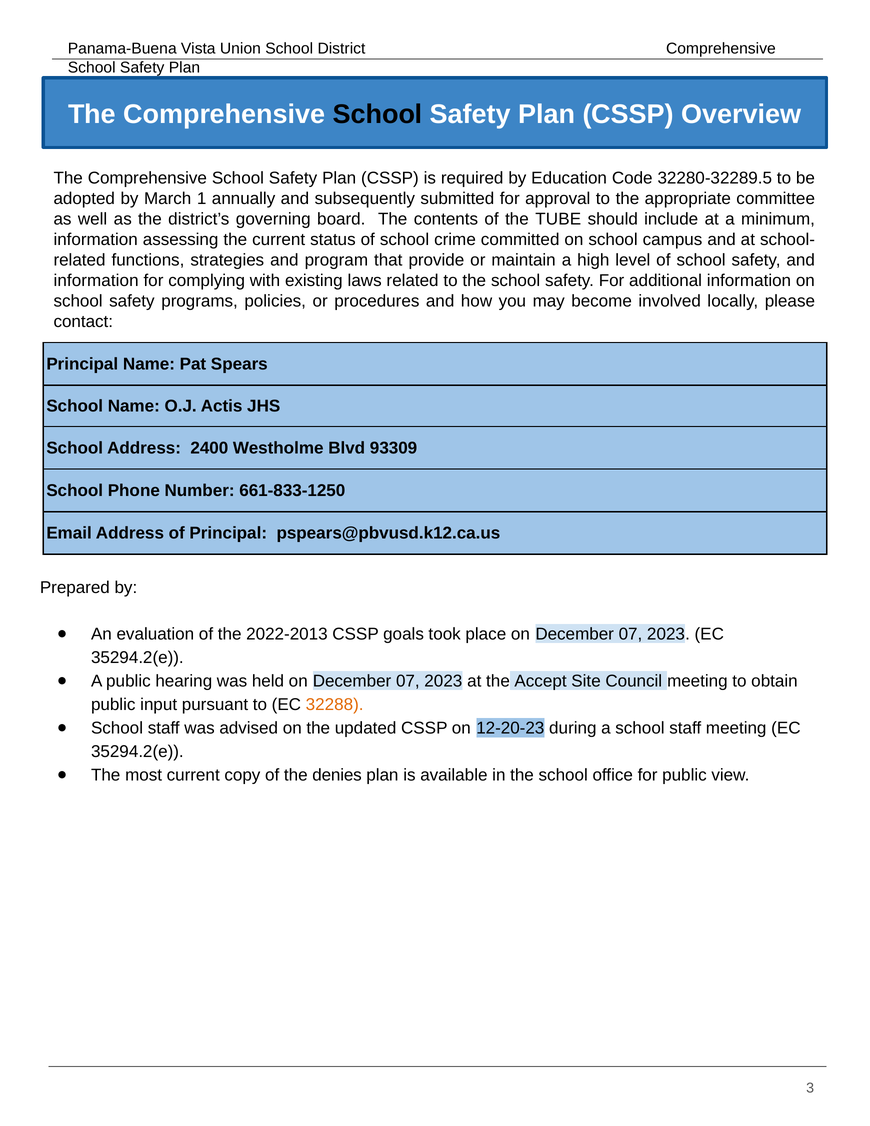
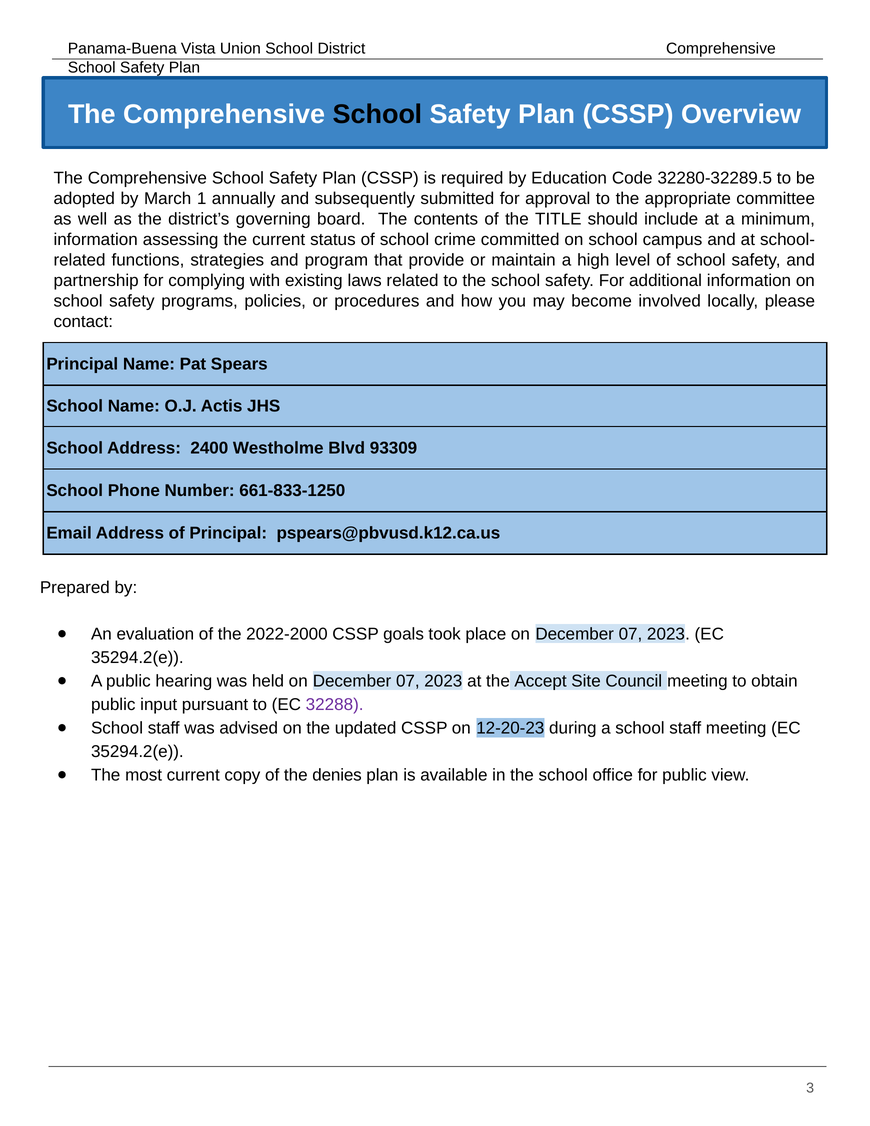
TUBE: TUBE -> TITLE (558, 219)
information: information -> partnership (96, 281)
2022-2013: 2022-2013 -> 2022-2000 (287, 634)
32288 colour: orange -> purple (335, 704)
